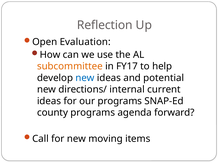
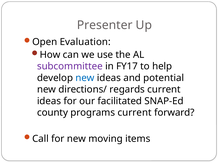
Reflection: Reflection -> Presenter (105, 25)
subcommittee colour: orange -> purple (70, 66)
internal: internal -> regards (127, 90)
our programs: programs -> facilitated (120, 101)
programs agenda: agenda -> current (135, 113)
